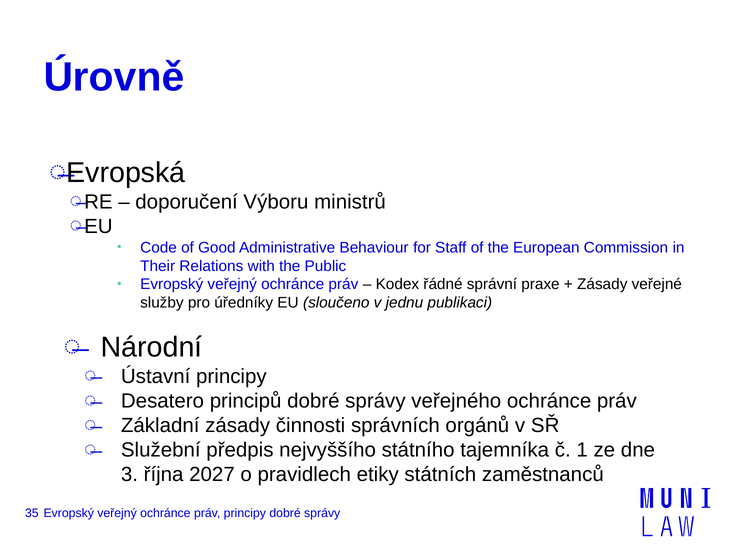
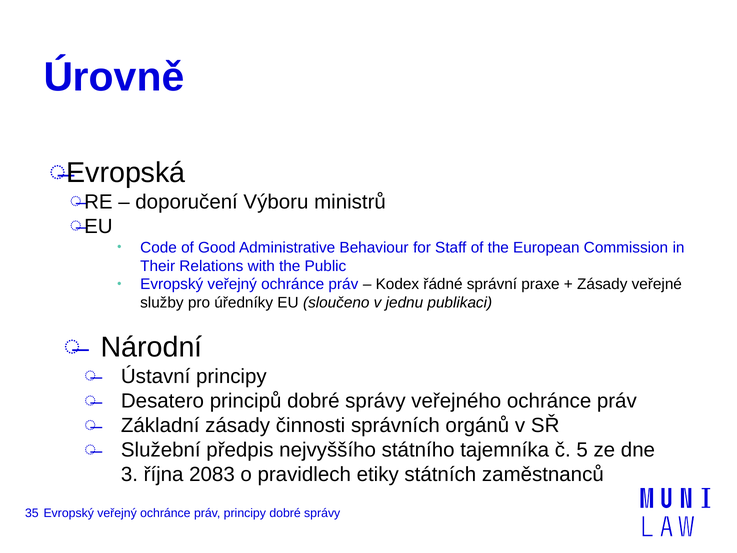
1: 1 -> 5 (582, 450)
2027: 2027 -> 2083 (212, 474)
